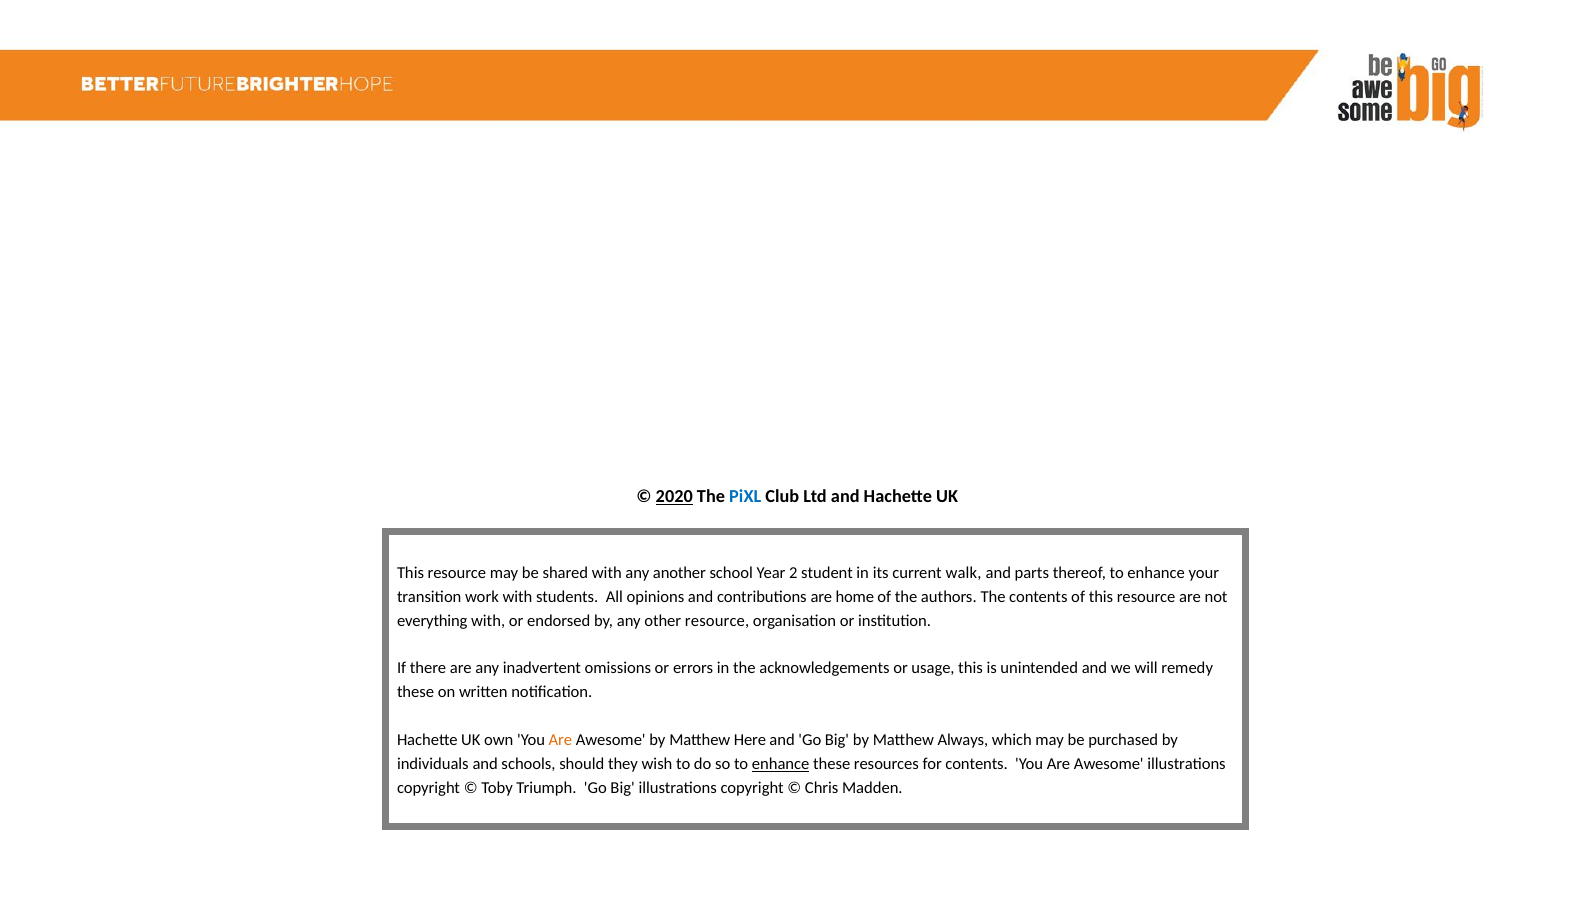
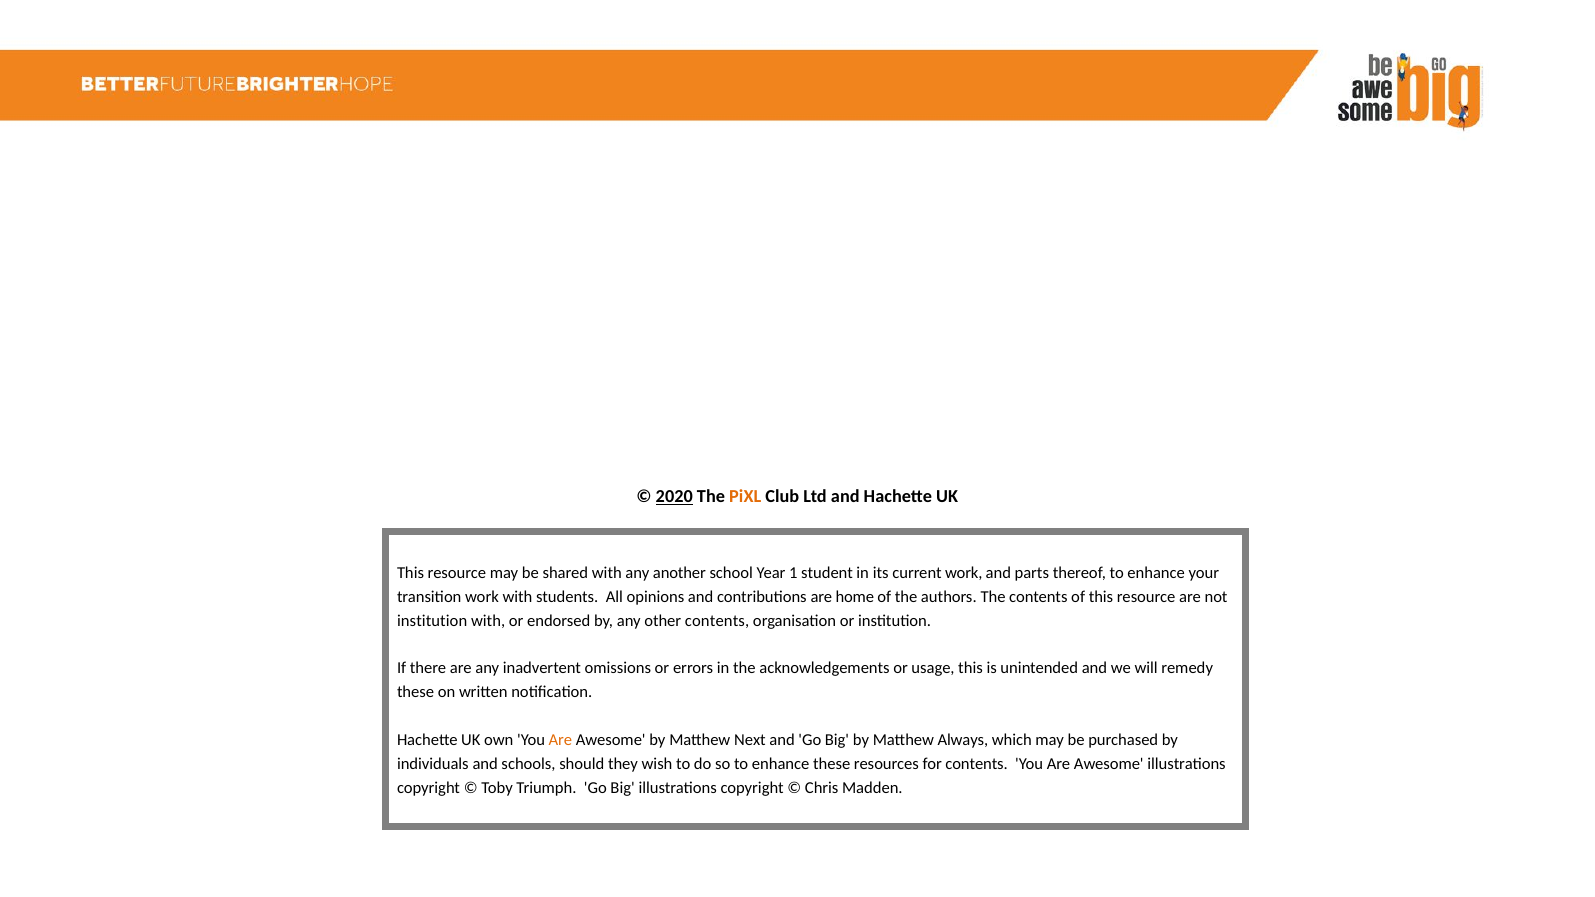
PiXL colour: blue -> orange (745, 497)
2: 2 -> 1 (793, 573)
current walk: walk -> work (964, 573)
everything: everything -> institution (432, 621)
other resource: resource -> contents (717, 621)
Here: Here -> Next (750, 740)
enhance underline: present -> none (781, 764)
